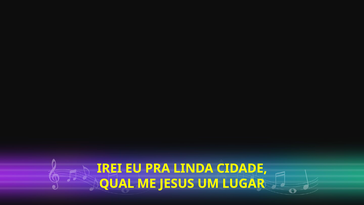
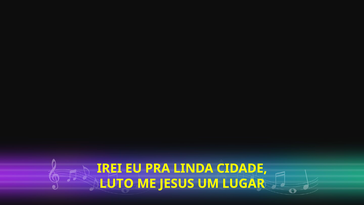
QUAL: QUAL -> LUTO (117, 183)
